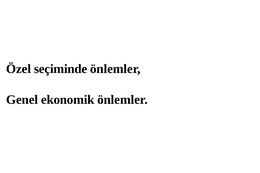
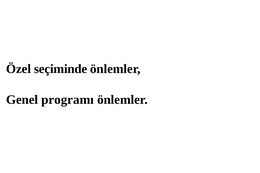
ekonomik: ekonomik -> programı (68, 100)
